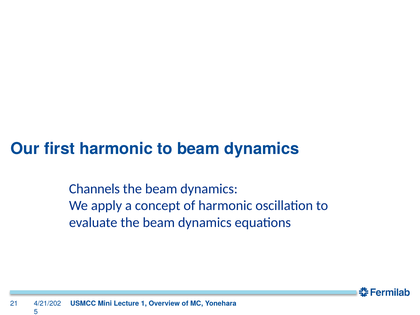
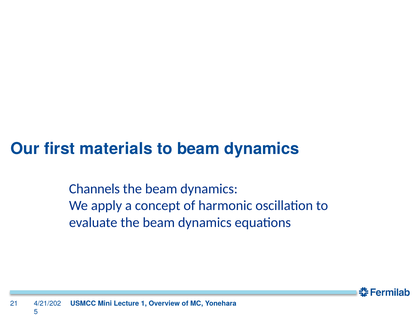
first harmonic: harmonic -> materials (116, 149)
